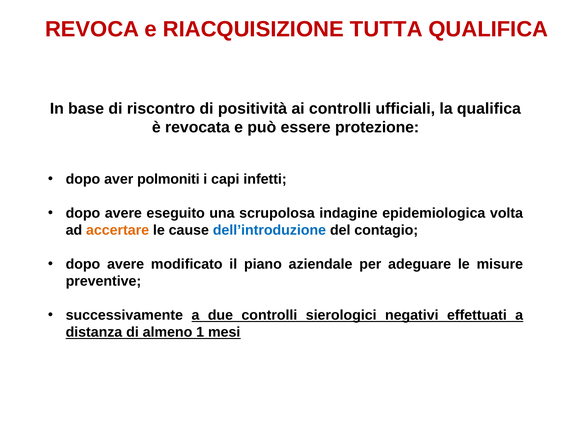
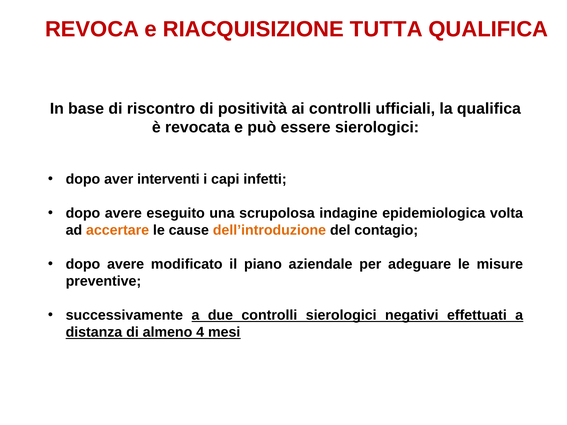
essere protezione: protezione -> sierologici (377, 127)
polmoniti: polmoniti -> interventi (168, 179)
dell’introduzione colour: blue -> orange (269, 230)
1: 1 -> 4 (200, 332)
